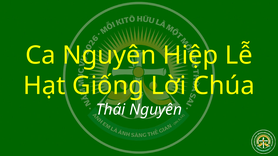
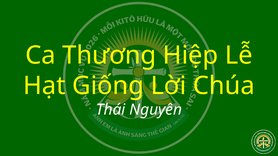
Ca Nguyên: Nguyên -> Thương (109, 55)
